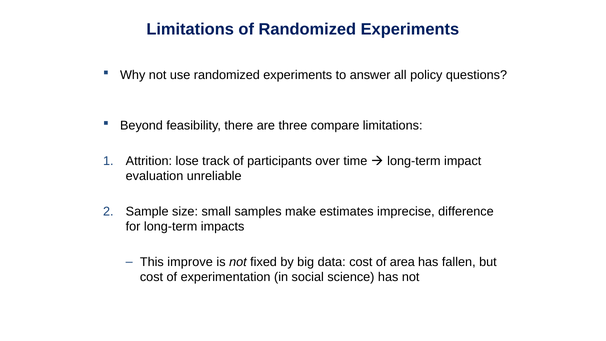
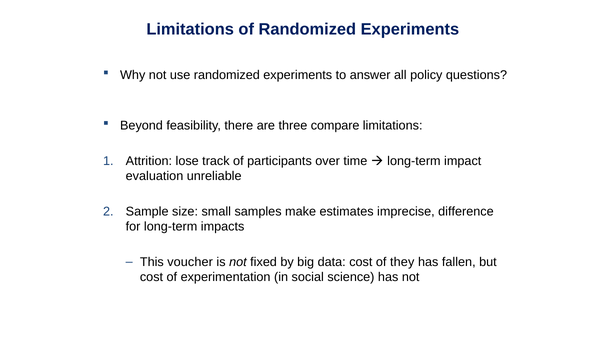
improve: improve -> voucher (190, 262)
area: area -> they (402, 262)
